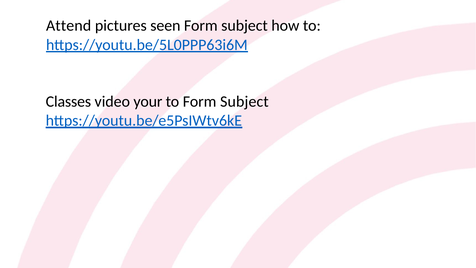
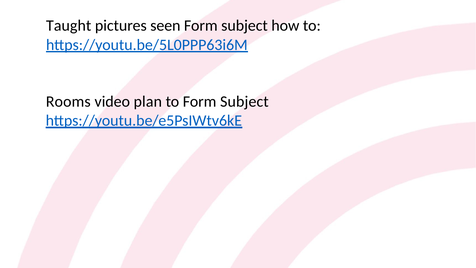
Attend: Attend -> Taught (69, 26)
Classes: Classes -> Rooms (68, 101)
your: your -> plan (148, 101)
